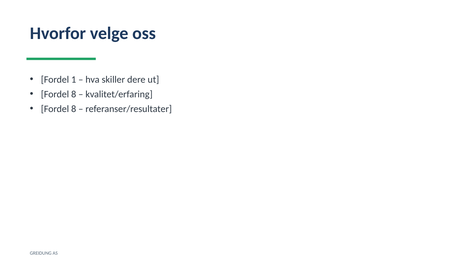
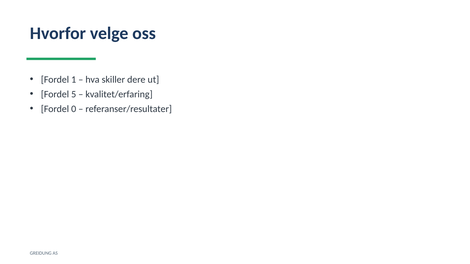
8: 8 -> 5 (74, 94)
8: 8 -> 0 (74, 109)
